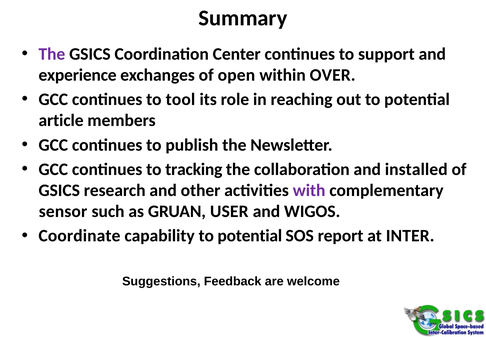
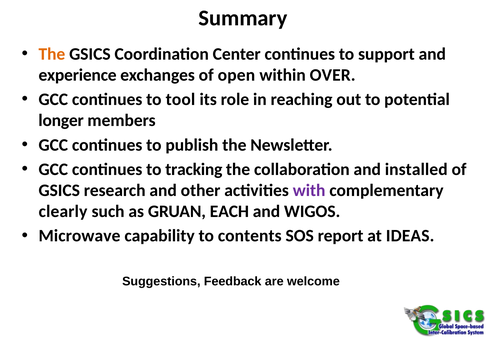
The colour: purple -> orange (52, 54)
article: article -> longer (61, 120)
sensor: sensor -> clearly (63, 211)
USER: USER -> EACH (229, 211)
Coordinate: Coordinate -> Microwave (79, 236)
capability to potential: potential -> contents (250, 236)
INTER: INTER -> IDEAS (410, 236)
